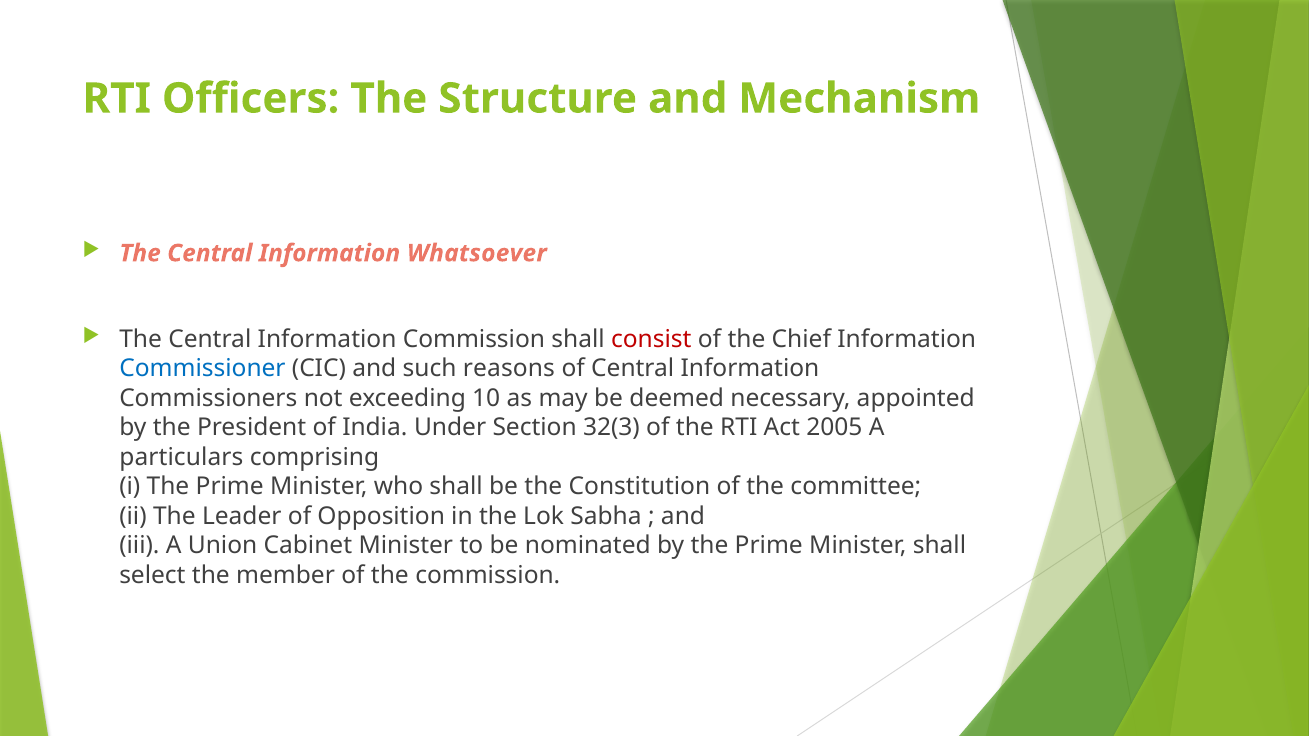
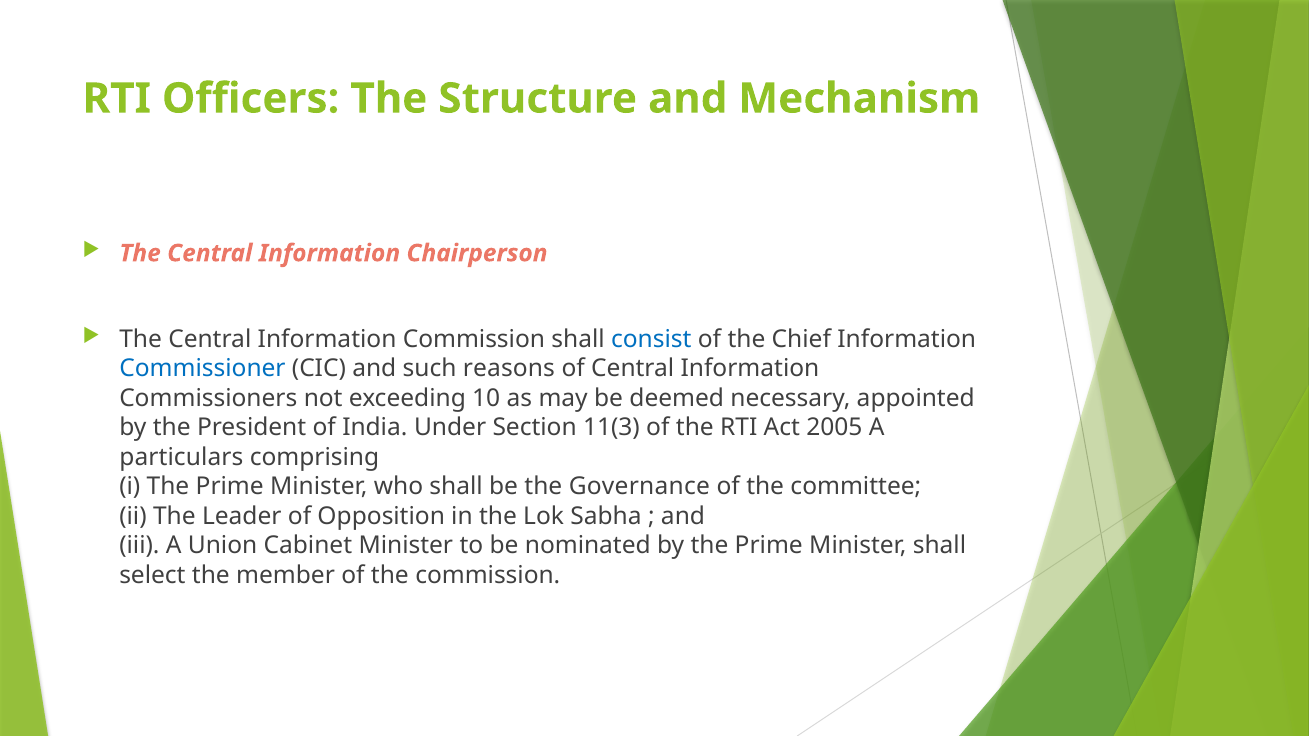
Whatsoever: Whatsoever -> Chairperson (477, 253)
consist colour: red -> blue (651, 340)
32(3: 32(3 -> 11(3 (611, 428)
Constitution: Constitution -> Governance (639, 487)
